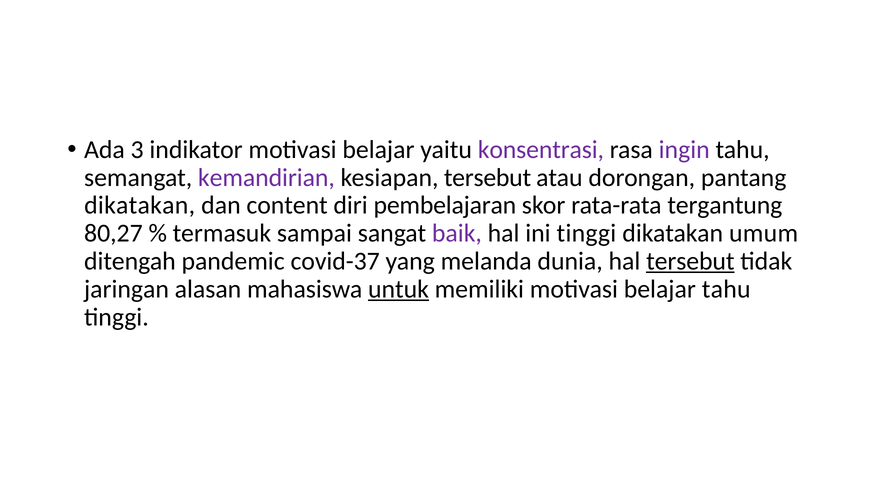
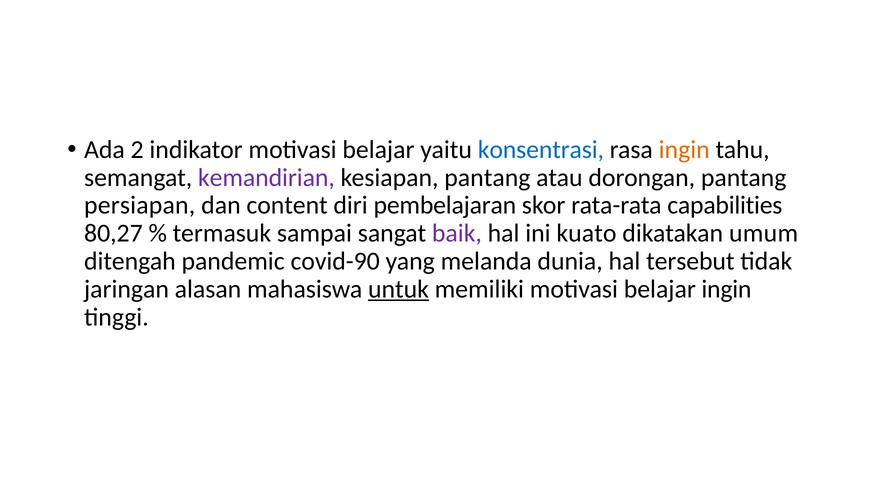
3: 3 -> 2 (137, 150)
konsentrasi colour: purple -> blue (541, 150)
ingin colour: purple -> orange (684, 150)
kesiapan tersebut: tersebut -> pantang (487, 178)
dikatakan: dikatakan -> persiapan (140, 205)
tergantung: tergantung -> capabilities (725, 205)
ini tinggi: tinggi -> kuato (587, 233)
covid-37: covid-37 -> covid-90 (335, 261)
tersebut underline: present -> none (690, 261)
belajar tahu: tahu -> ingin (726, 289)
